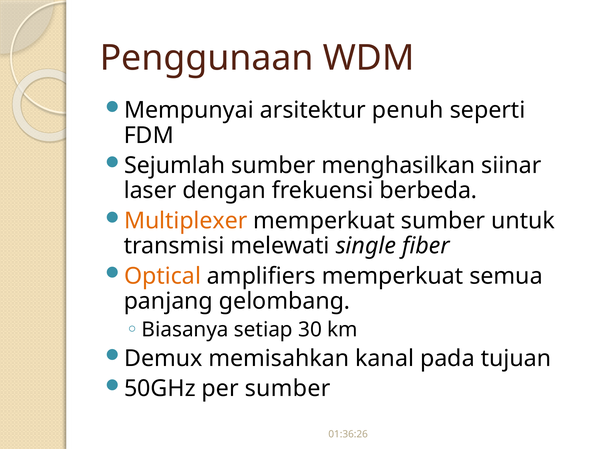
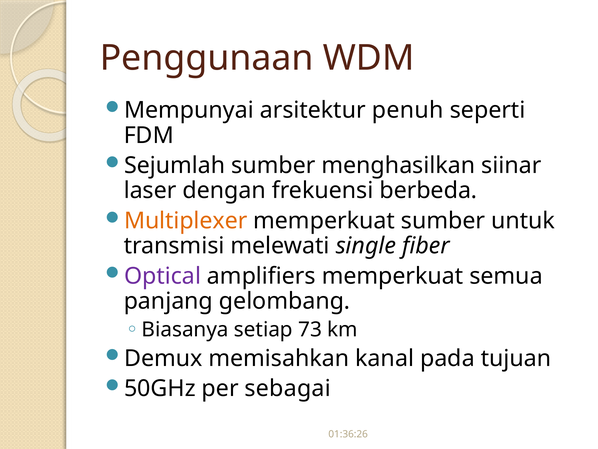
Optical colour: orange -> purple (163, 276)
30: 30 -> 73 (310, 329)
per sumber: sumber -> sebagai (288, 388)
